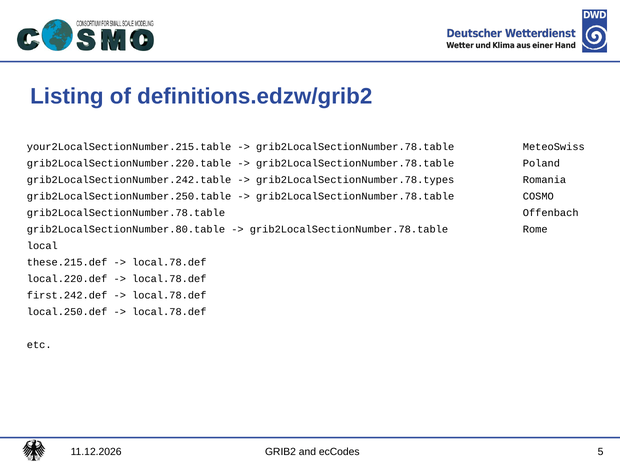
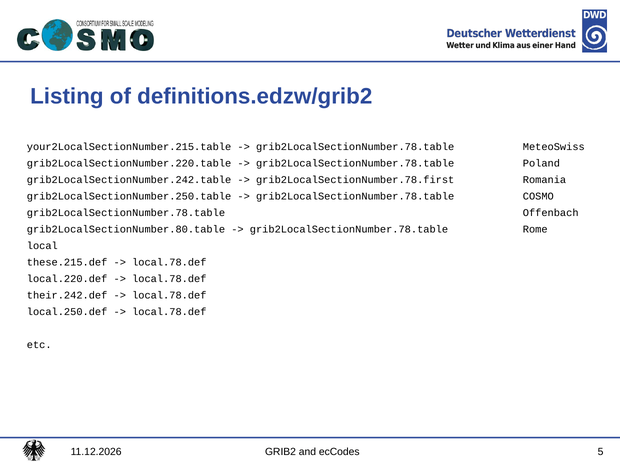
grib2LocalSectionNumber.78.types: grib2LocalSectionNumber.78.types -> grib2LocalSectionNumber.78.first (355, 180)
first.242.def: first.242.def -> their.242.def (67, 295)
